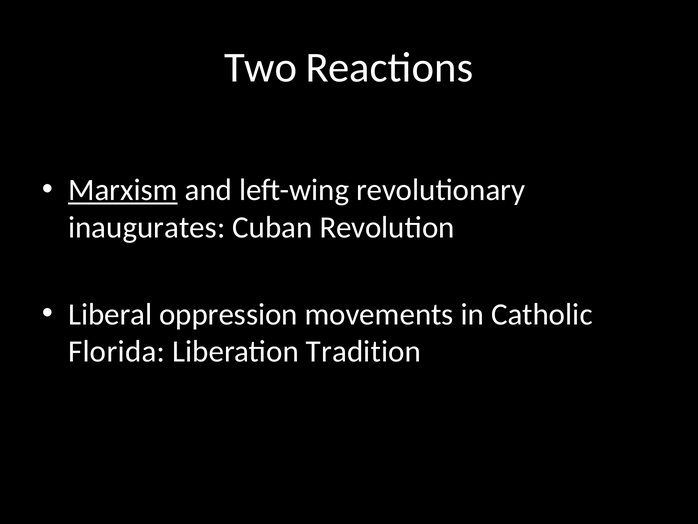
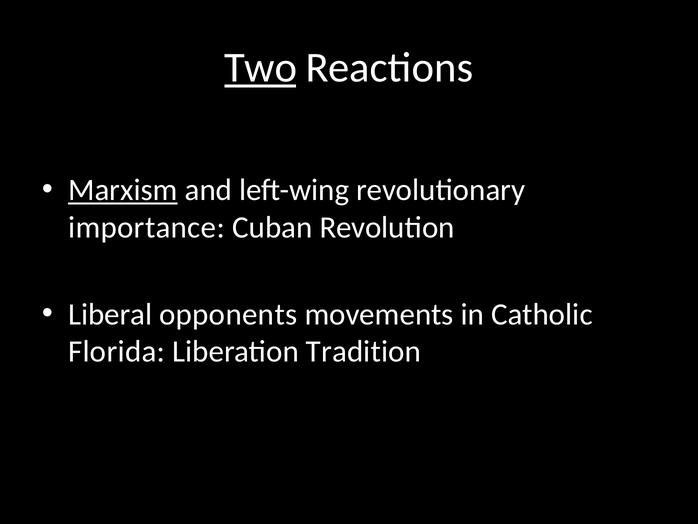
Two underline: none -> present (261, 68)
inaugurates: inaugurates -> importance (147, 227)
oppression: oppression -> opponents (228, 314)
